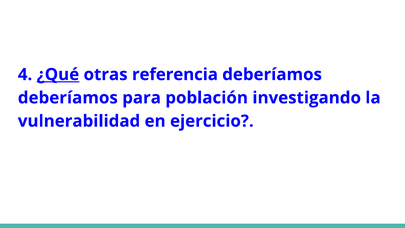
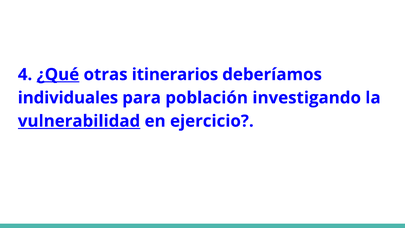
referencia: referencia -> itinerarios (175, 74)
deberíamos: deberíamos -> individuales (68, 98)
vulnerabilidad underline: none -> present (79, 121)
